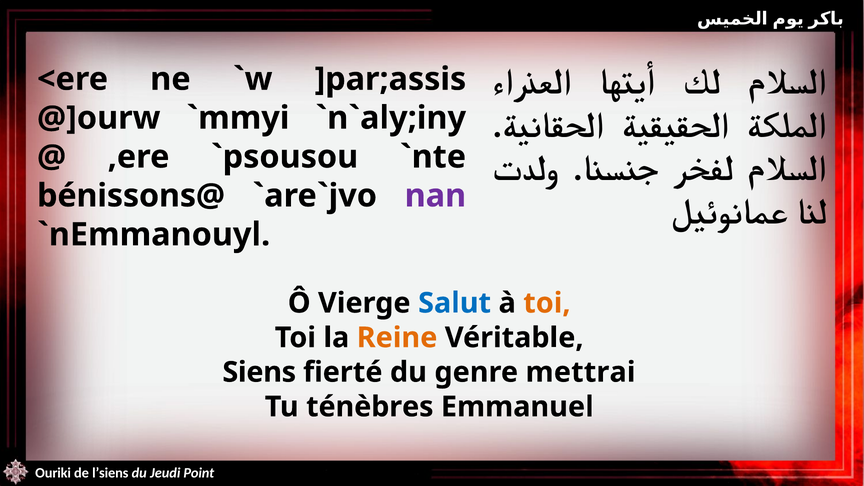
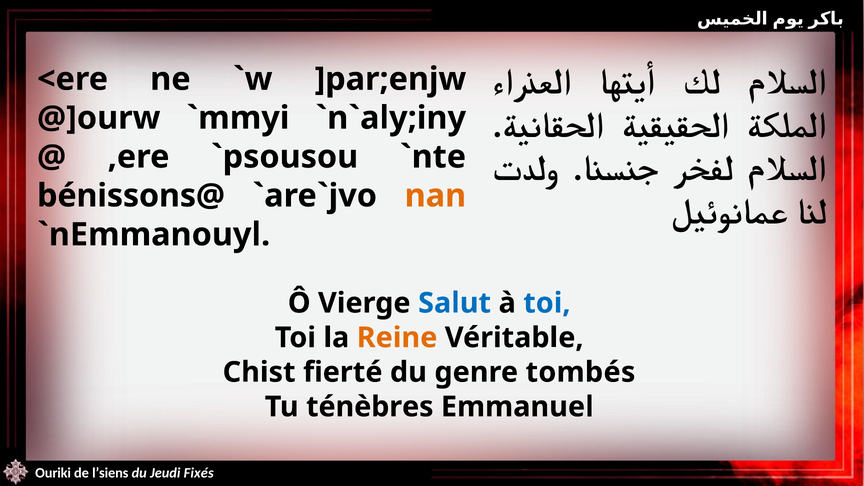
]par;assis: ]par;assis -> ]par;enjw (390, 79)
nan colour: purple -> orange (435, 196)
toi colour: orange -> blue (547, 303)
Siens: Siens -> Chist (259, 372)
mettrai: mettrai -> tombés (580, 372)
Point: Point -> Fixés (199, 473)
